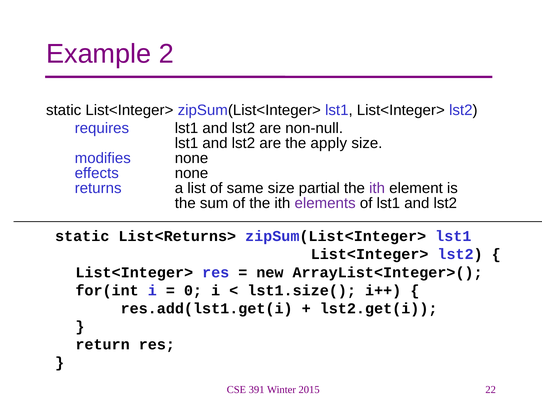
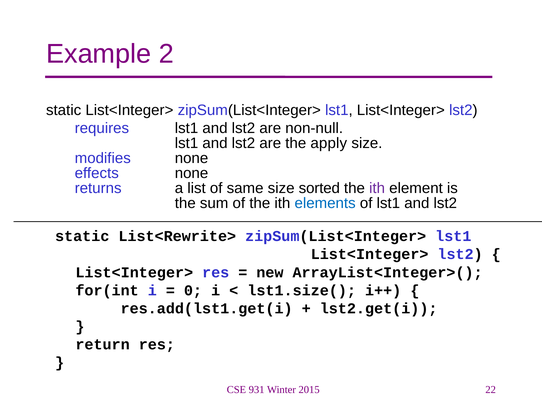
partial: partial -> sorted (319, 188)
elements colour: purple -> blue (325, 203)
List<Returns>: List<Returns> -> List<Rewrite> (177, 236)
391: 391 -> 931 (257, 389)
